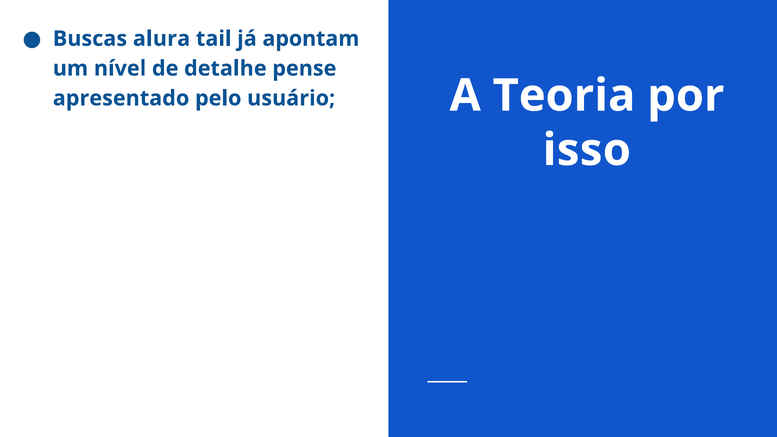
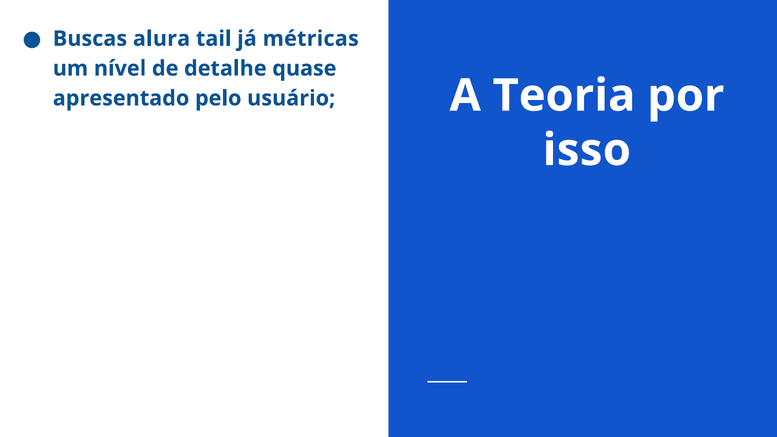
apontam: apontam -> métricas (311, 39)
pense: pense -> quase (304, 68)
